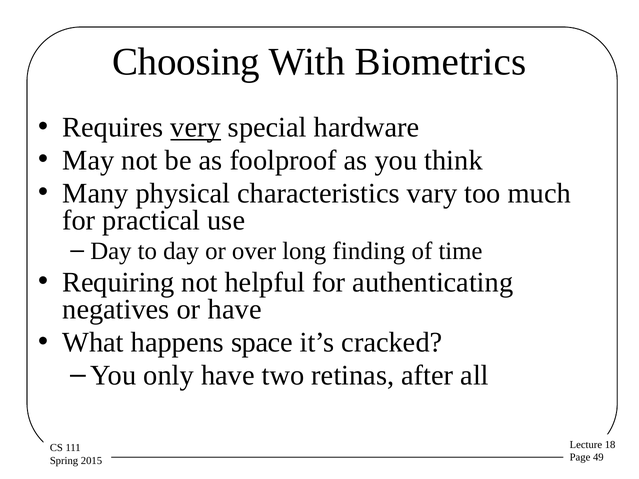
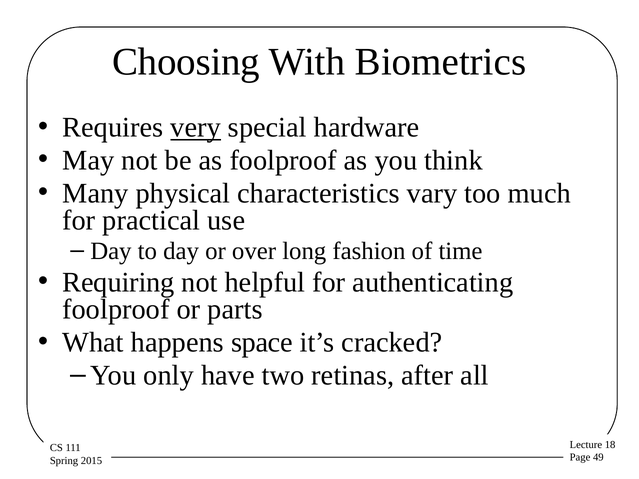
finding: finding -> fashion (369, 251)
negatives: negatives -> foolproof (116, 310)
or have: have -> parts (235, 310)
